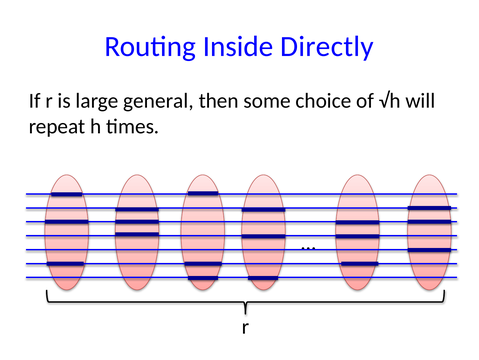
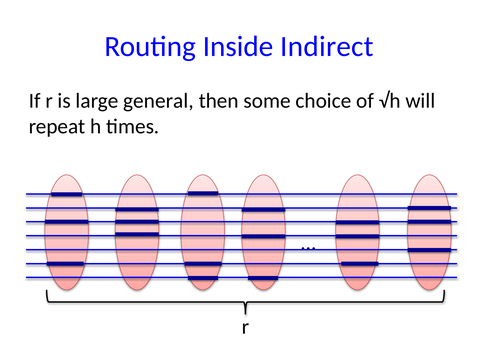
Directly: Directly -> Indirect (327, 46)
